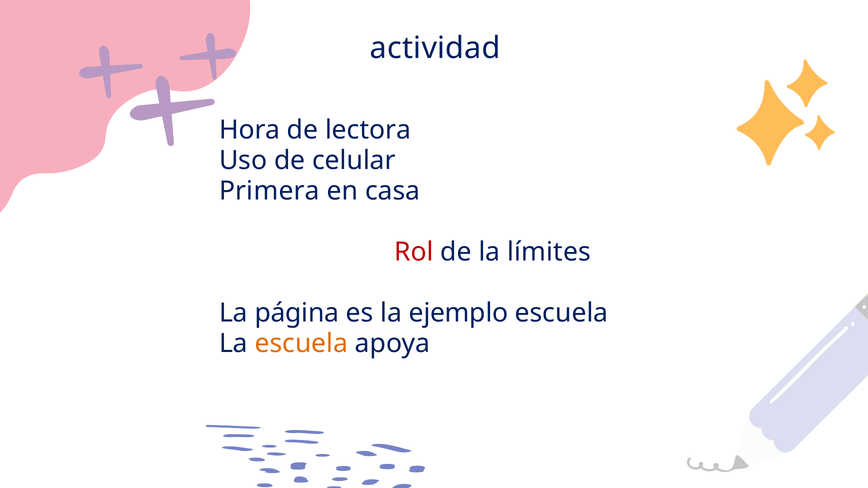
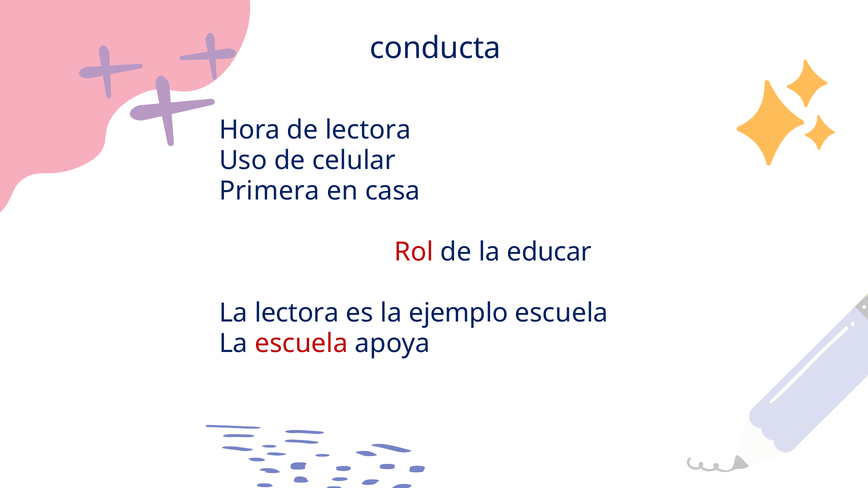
actividad: actividad -> conducta (435, 48)
límites: límites -> educar (549, 252)
La página: página -> lectora (297, 313)
escuela colour: orange -> red (301, 344)
